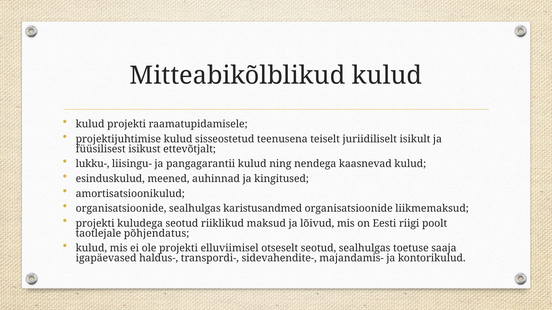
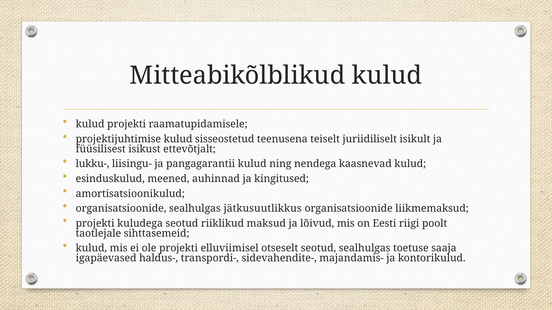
karistusandmed: karistusandmed -> jätkusuutlikkus (263, 209)
põhjendatus: põhjendatus -> sihttasemeid (157, 234)
